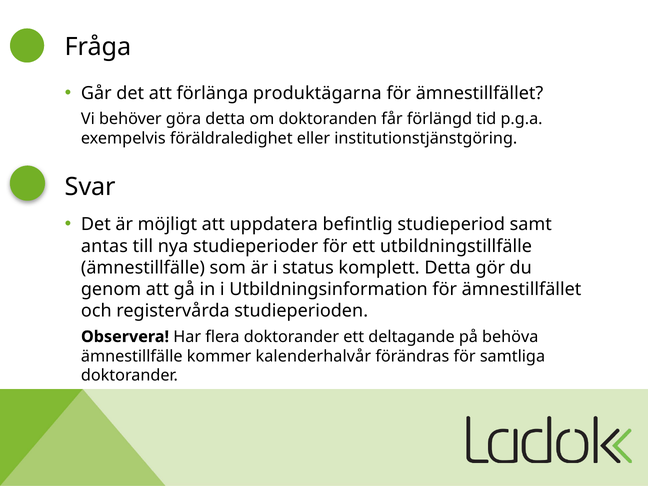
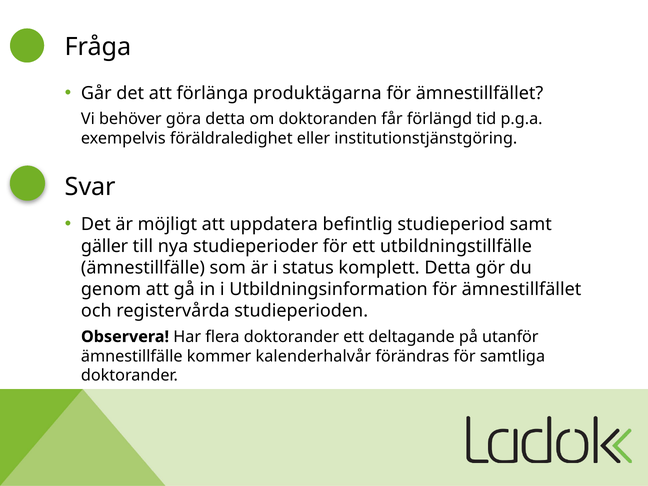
antas: antas -> gäller (105, 246)
behöva: behöva -> utanför (510, 337)
